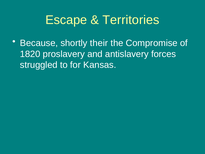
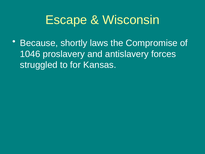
Territories: Territories -> Wisconsin (131, 20)
their: their -> laws (99, 43)
1820: 1820 -> 1046 (30, 54)
